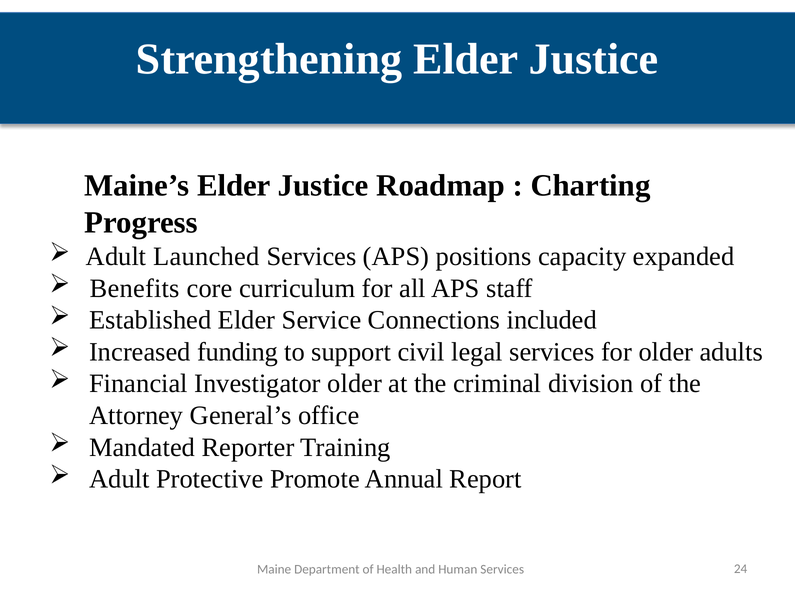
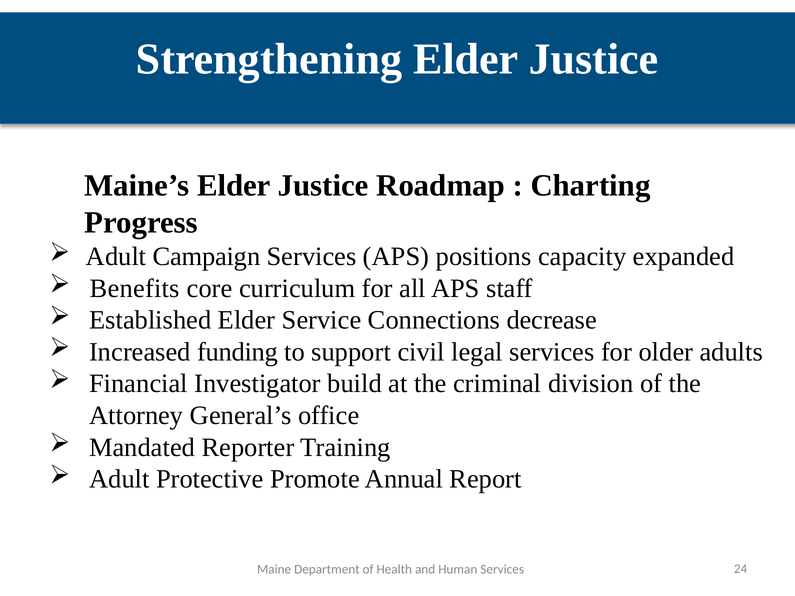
Launched: Launched -> Campaign (207, 257)
included: included -> decrease (552, 320)
Investigator older: older -> build (355, 384)
